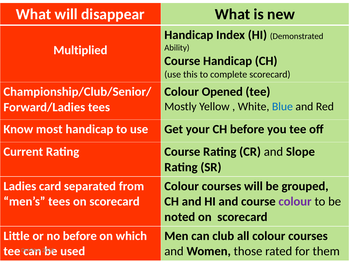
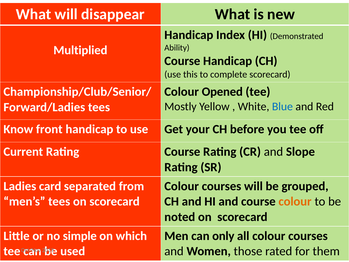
most: most -> front (49, 129)
colour colour: purple -> orange (295, 201)
no before: before -> simple (80, 236)
club: club -> only (223, 236)
